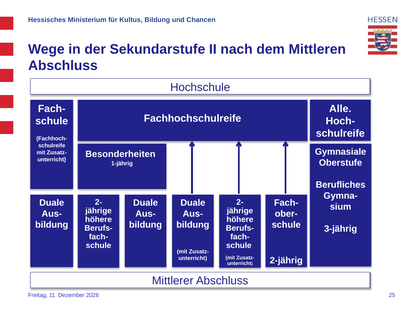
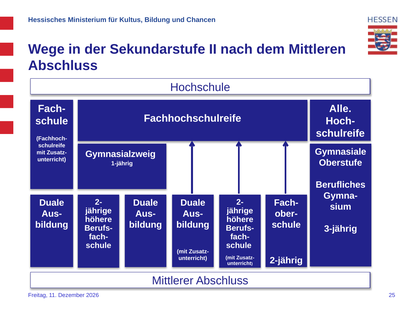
Besonderheiten: Besonderheiten -> Gymnasialzweig (120, 154)
